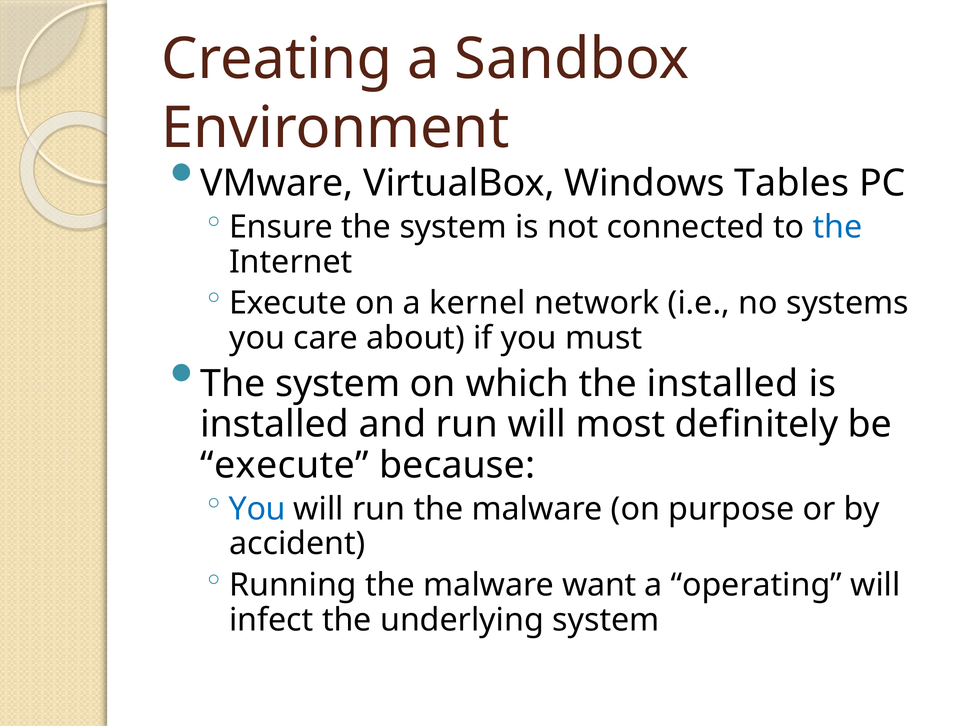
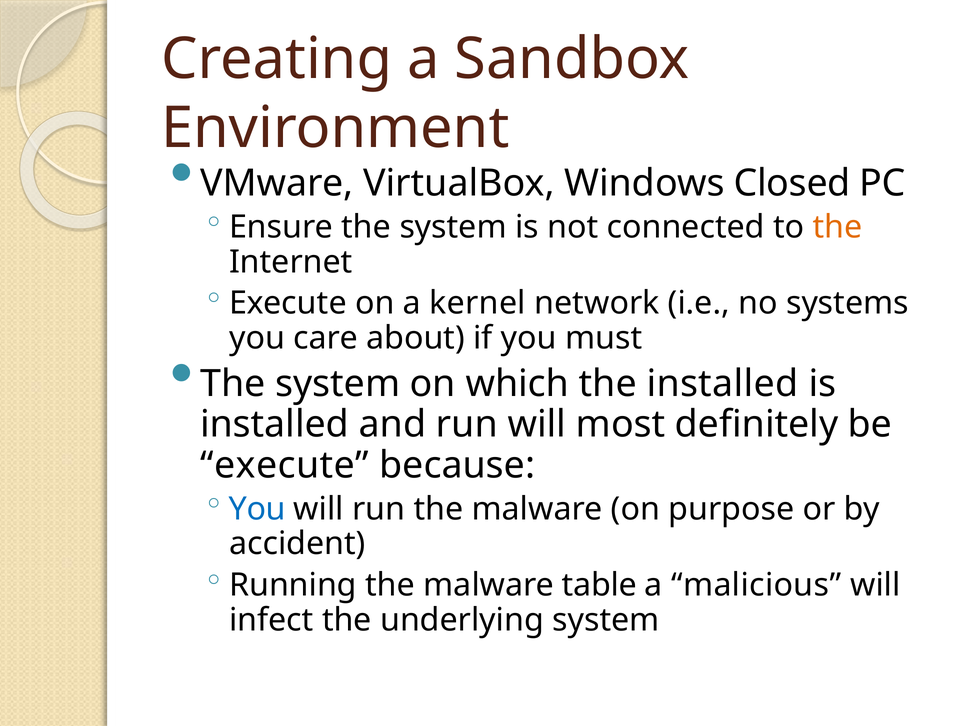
Tables: Tables -> Closed (792, 183)
the colour: blue -> orange (838, 227)
want: want -> table (599, 585)
operating: operating -> malicious (756, 585)
